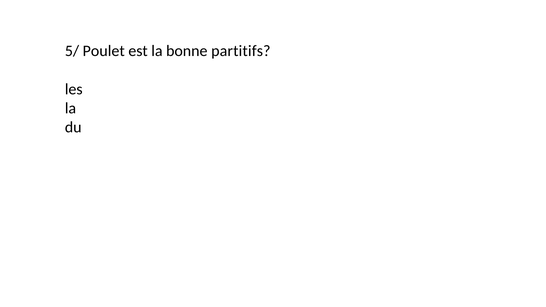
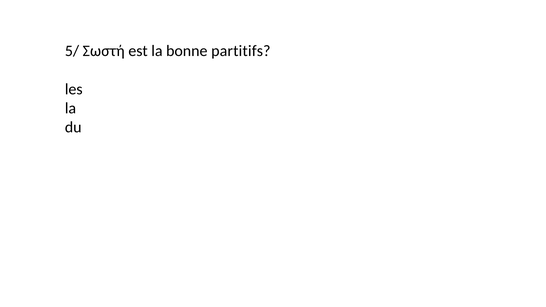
Poulet: Poulet -> Σωστή (104, 51)
